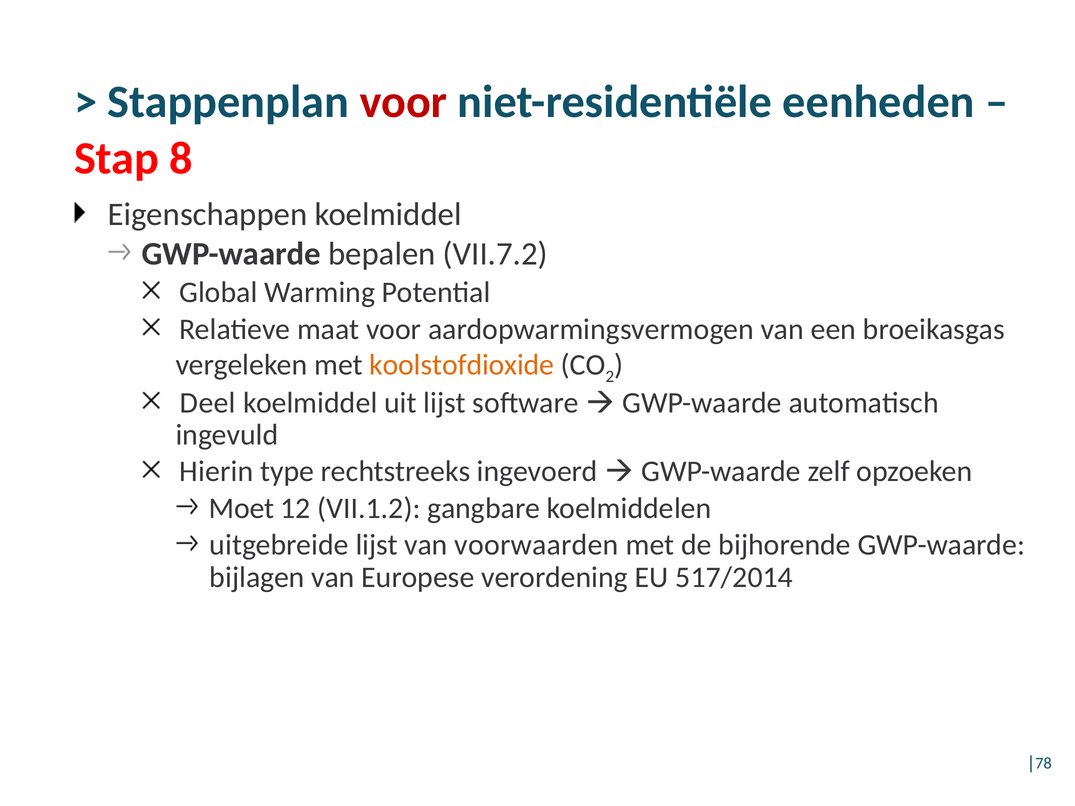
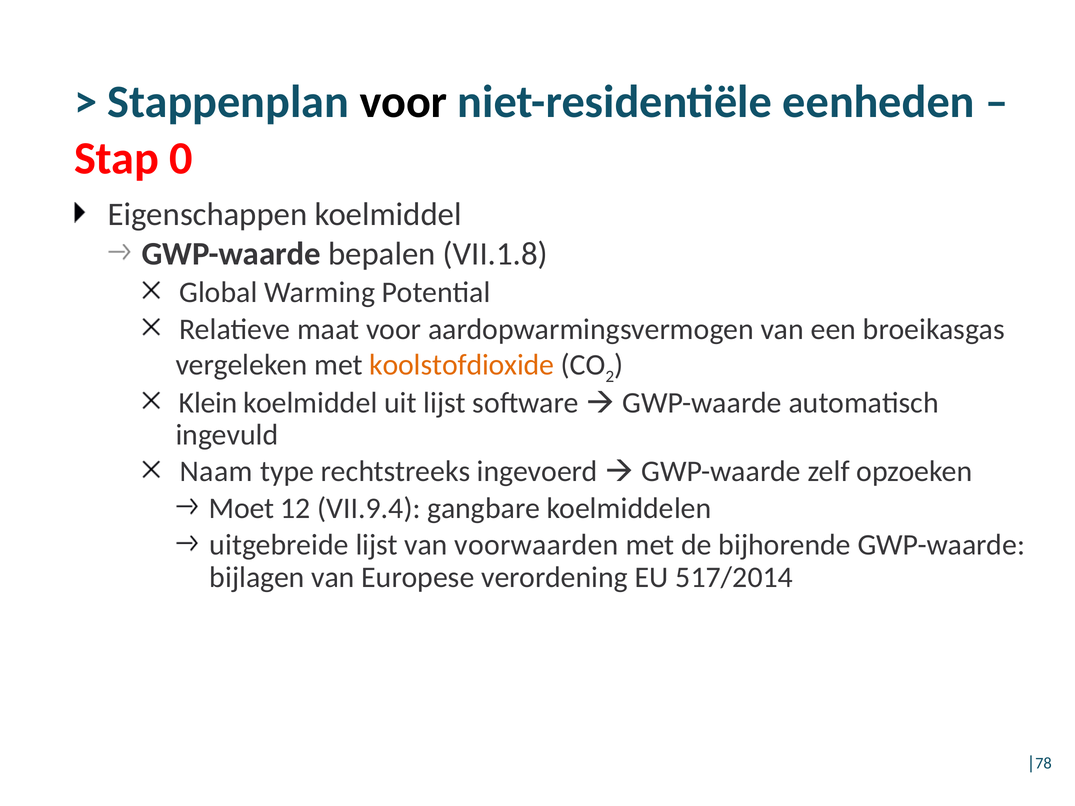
voor colour: red -> black (403, 102)
8: 8 -> 0 (181, 159)
VII.7.2: VII.7.2 -> VII.1.8 (495, 254)
Deel: Deel -> Klein (208, 403)
Hierin: Hierin -> Naam (216, 472)
VII.1.2: VII.1.2 -> VII.9.4 (369, 509)
